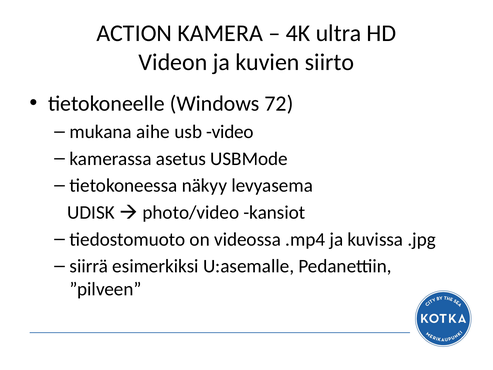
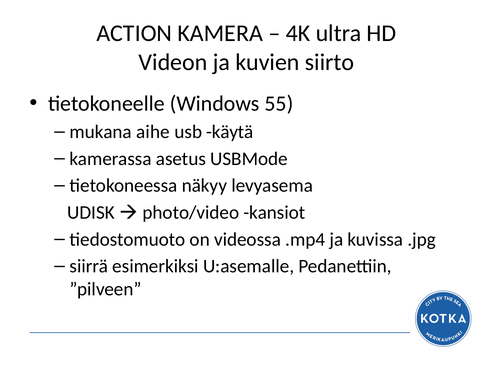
72: 72 -> 55 (279, 103)
video: video -> käytä (230, 132)
